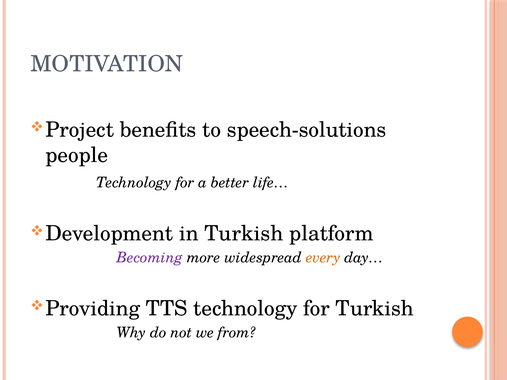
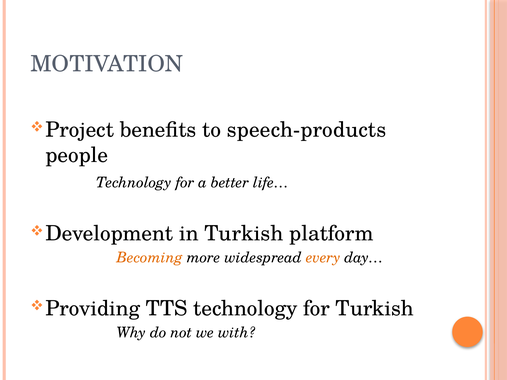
speech-solutions: speech-solutions -> speech-products (307, 130)
Becoming colour: purple -> orange (150, 258)
from: from -> with (237, 333)
